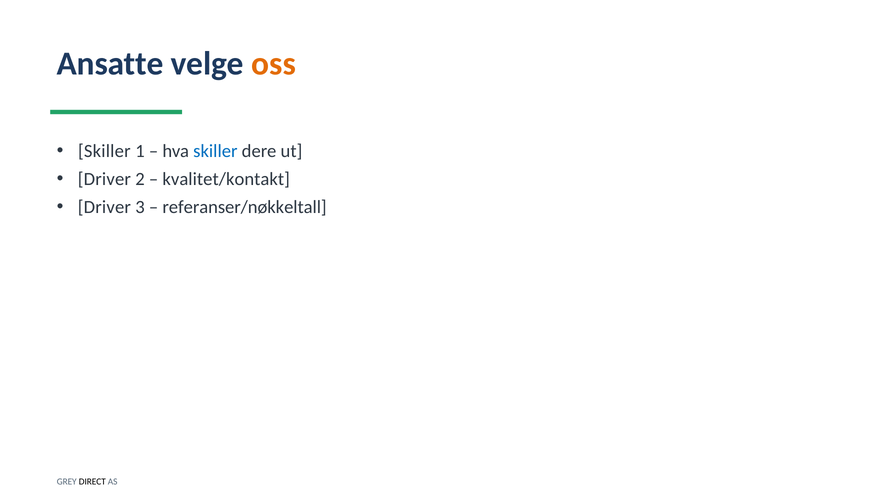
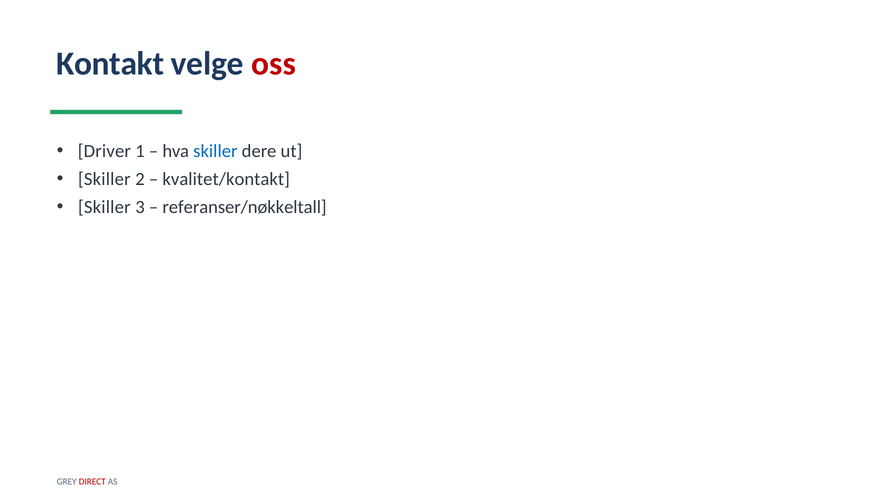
Ansatte: Ansatte -> Kontakt (110, 64)
oss colour: orange -> red (274, 64)
Skiller: Skiller -> Driver (104, 151)
Driver: Driver -> Skiller (104, 179)
Driver: Driver -> Skiller (104, 207)
DIRECT colour: black -> red (92, 482)
